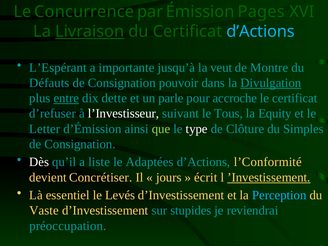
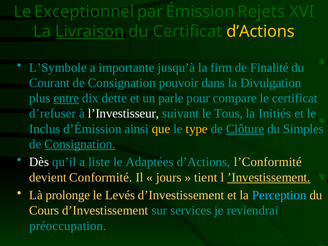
Concurrence: Concurrence -> Exceptionnel (84, 12)
Pages: Pages -> Rejets (261, 12)
d’Actions colour: light blue -> yellow (261, 31)
L’Espérant: L’Espérant -> L’Symbole (58, 68)
veut: veut -> firm (221, 68)
Montre: Montre -> Finalité (269, 68)
Défauts: Défauts -> Courant (49, 83)
Divulgation underline: present -> none (271, 83)
accroche: accroche -> compare (235, 98)
Equity: Equity -> Initiés (275, 114)
Letter: Letter -> Inclus (45, 129)
que colour: light green -> yellow (161, 129)
type colour: white -> yellow (197, 129)
Clôture underline: none -> present (245, 129)
Consignation underline: none -> present (80, 144)
Concrétiser: Concrétiser -> Conformité (101, 177)
écrit: écrit -> tient (206, 177)
essentiel: essentiel -> prolonge (68, 195)
Vaste: Vaste -> Cours (44, 211)
stupides: stupides -> services (191, 211)
